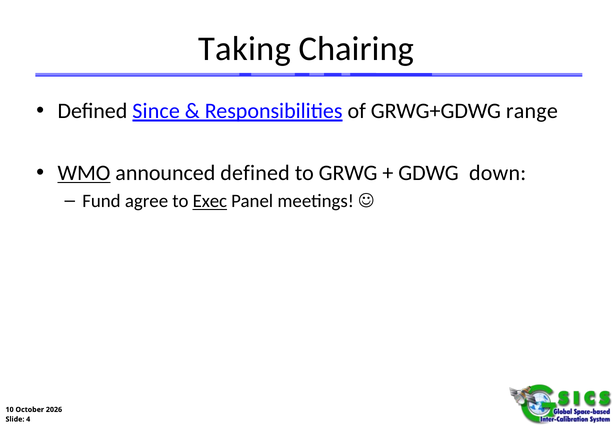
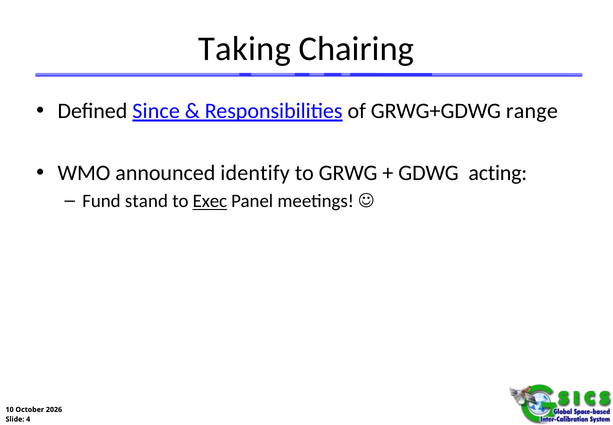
WMO underline: present -> none (84, 173)
announced defined: defined -> identify (255, 173)
down: down -> acting (498, 173)
agree: agree -> stand (146, 201)
